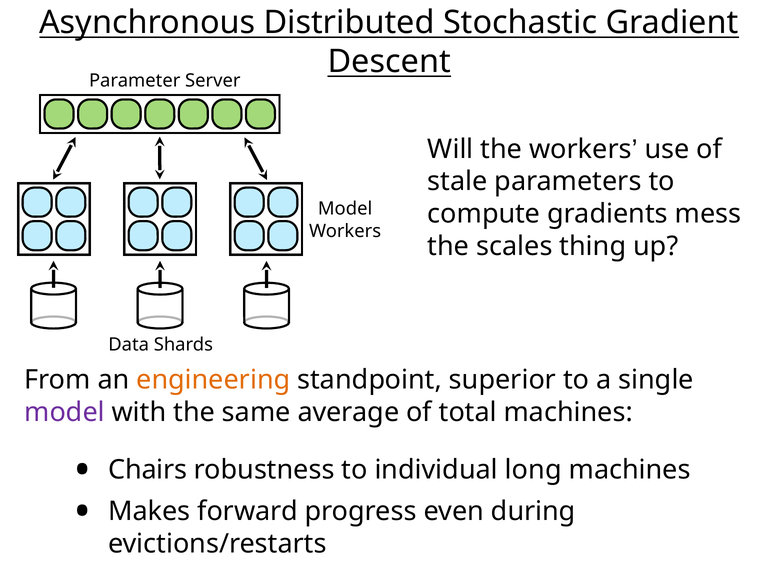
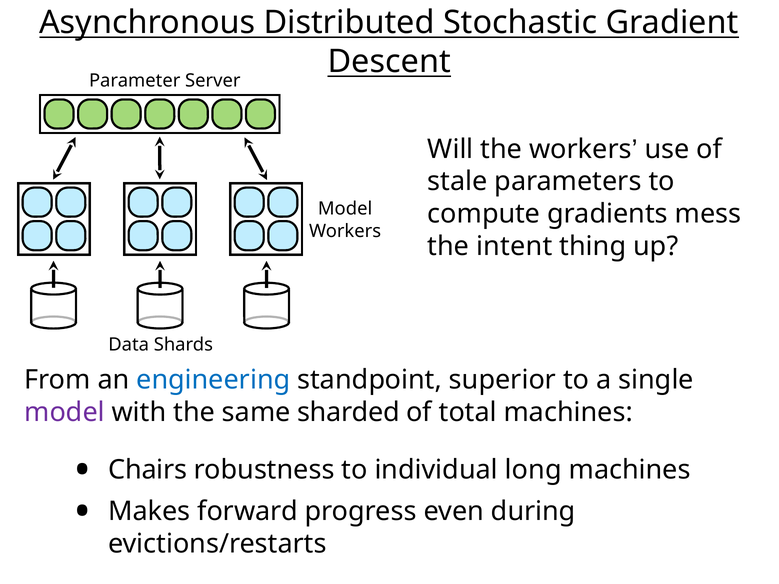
scales: scales -> intent (514, 247)
engineering colour: orange -> blue (213, 380)
average: average -> sharded (348, 413)
